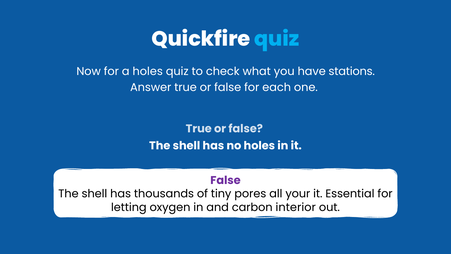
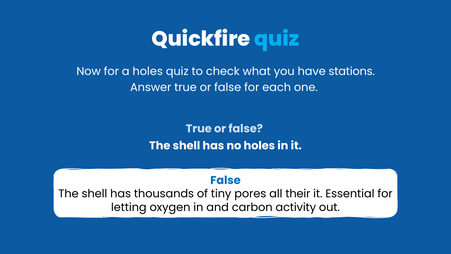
False colour: purple -> blue (225, 180)
your: your -> their (298, 194)
interior: interior -> activity (296, 207)
